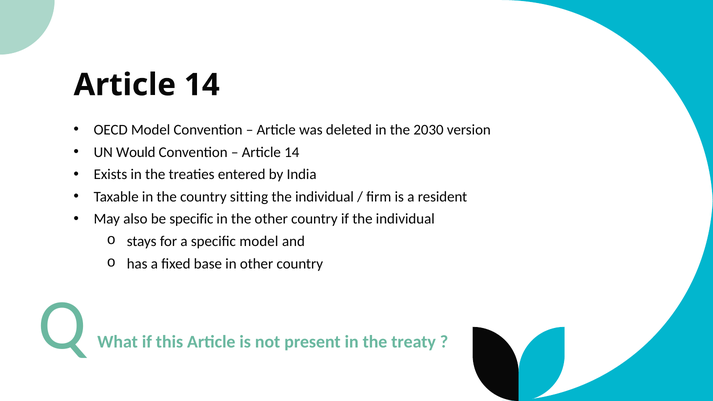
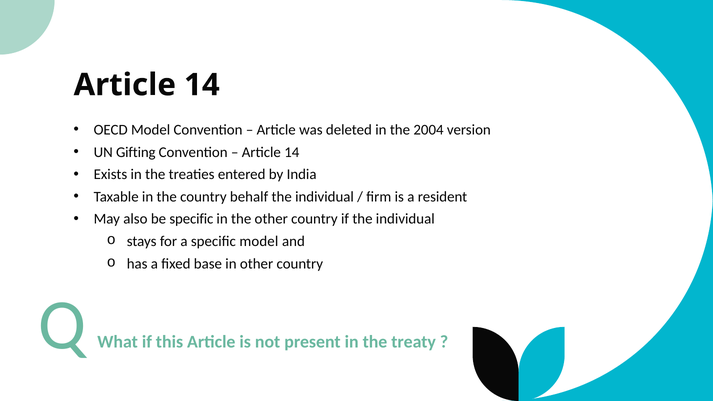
2030: 2030 -> 2004 (428, 130)
Would: Would -> Gifting (136, 152)
sitting: sitting -> behalf (249, 197)
